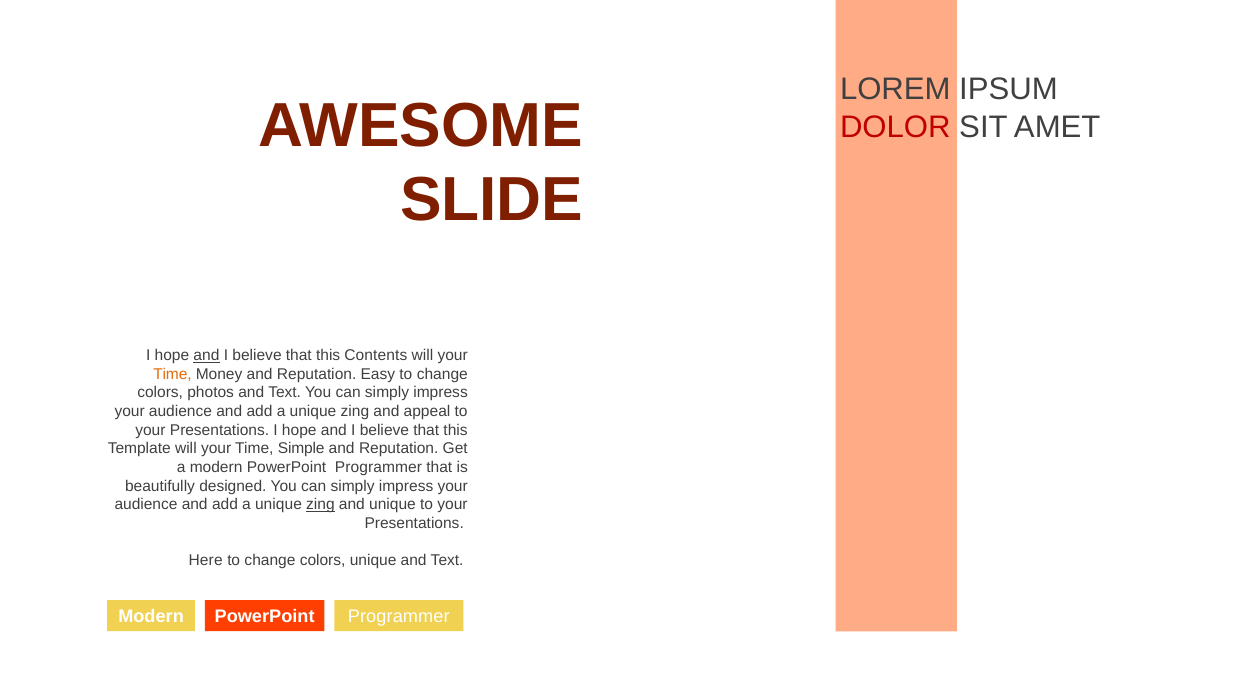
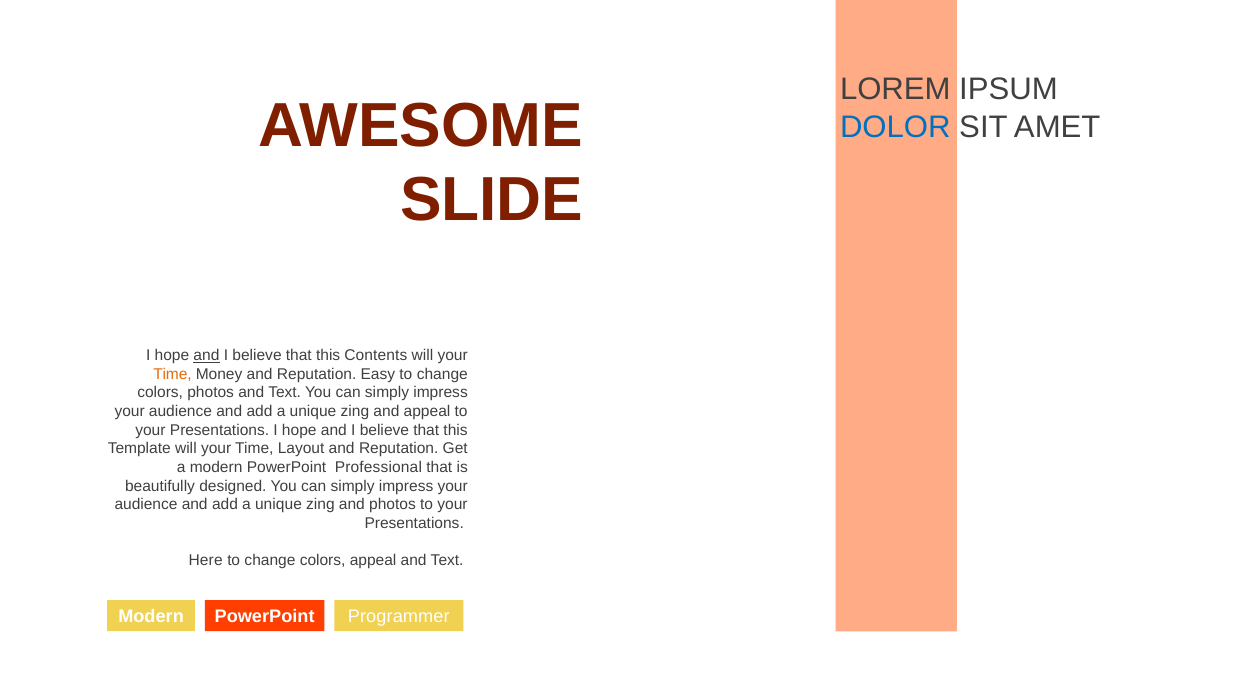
DOLOR colour: red -> blue (895, 127)
Simple: Simple -> Layout (301, 449)
PowerPoint Programmer: Programmer -> Professional (378, 468)
zing underline: present -> none (320, 505)
and unique: unique -> photos (393, 505)
colors unique: unique -> appeal (373, 561)
